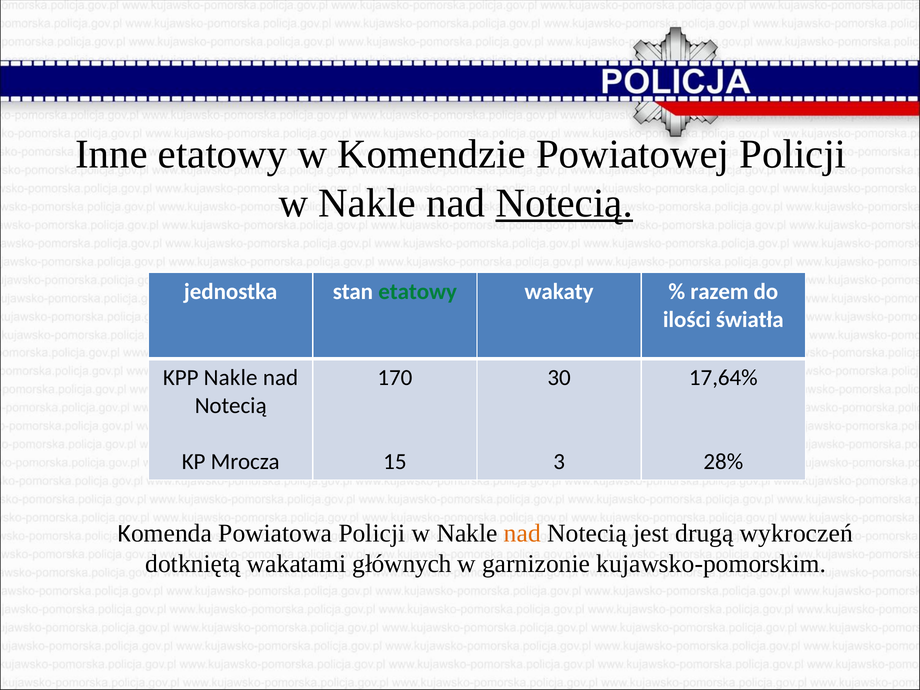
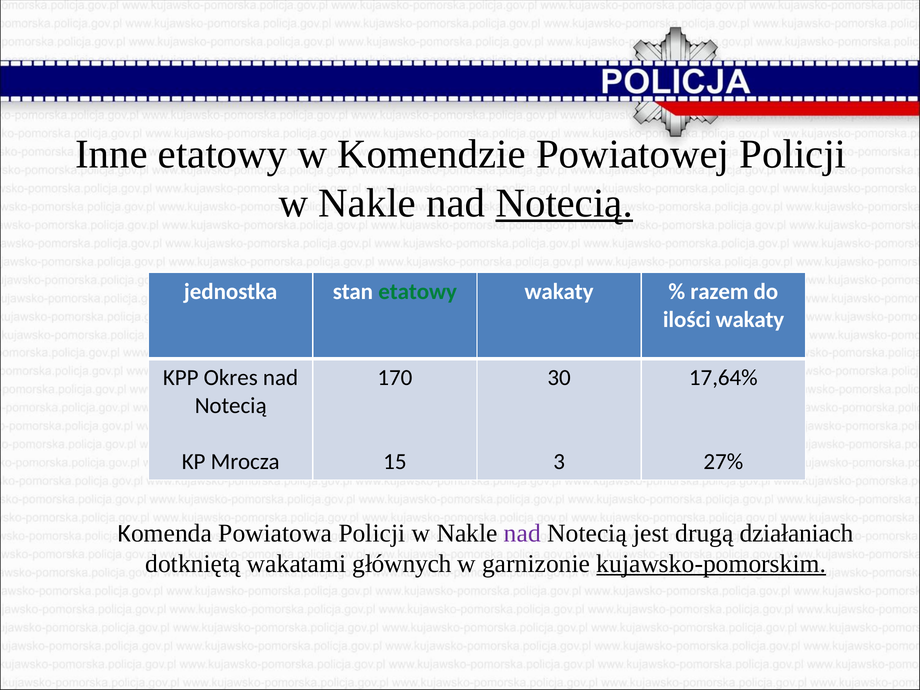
ilości światła: światła -> wakaty (750, 319)
KPP Nakle: Nakle -> Okres (231, 378)
28%: 28% -> 27% (723, 462)
nad colour: orange -> purple (522, 533)
wykroczeń: wykroczeń -> działaniach (797, 533)
kujawsko-pomorskim underline: none -> present (711, 564)
